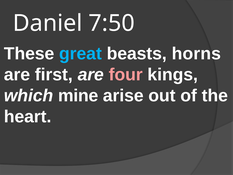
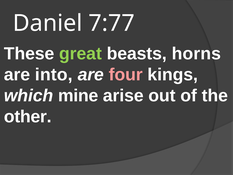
7:50: 7:50 -> 7:77 (112, 23)
great colour: light blue -> light green (81, 54)
first: first -> into (54, 75)
heart: heart -> other (28, 117)
